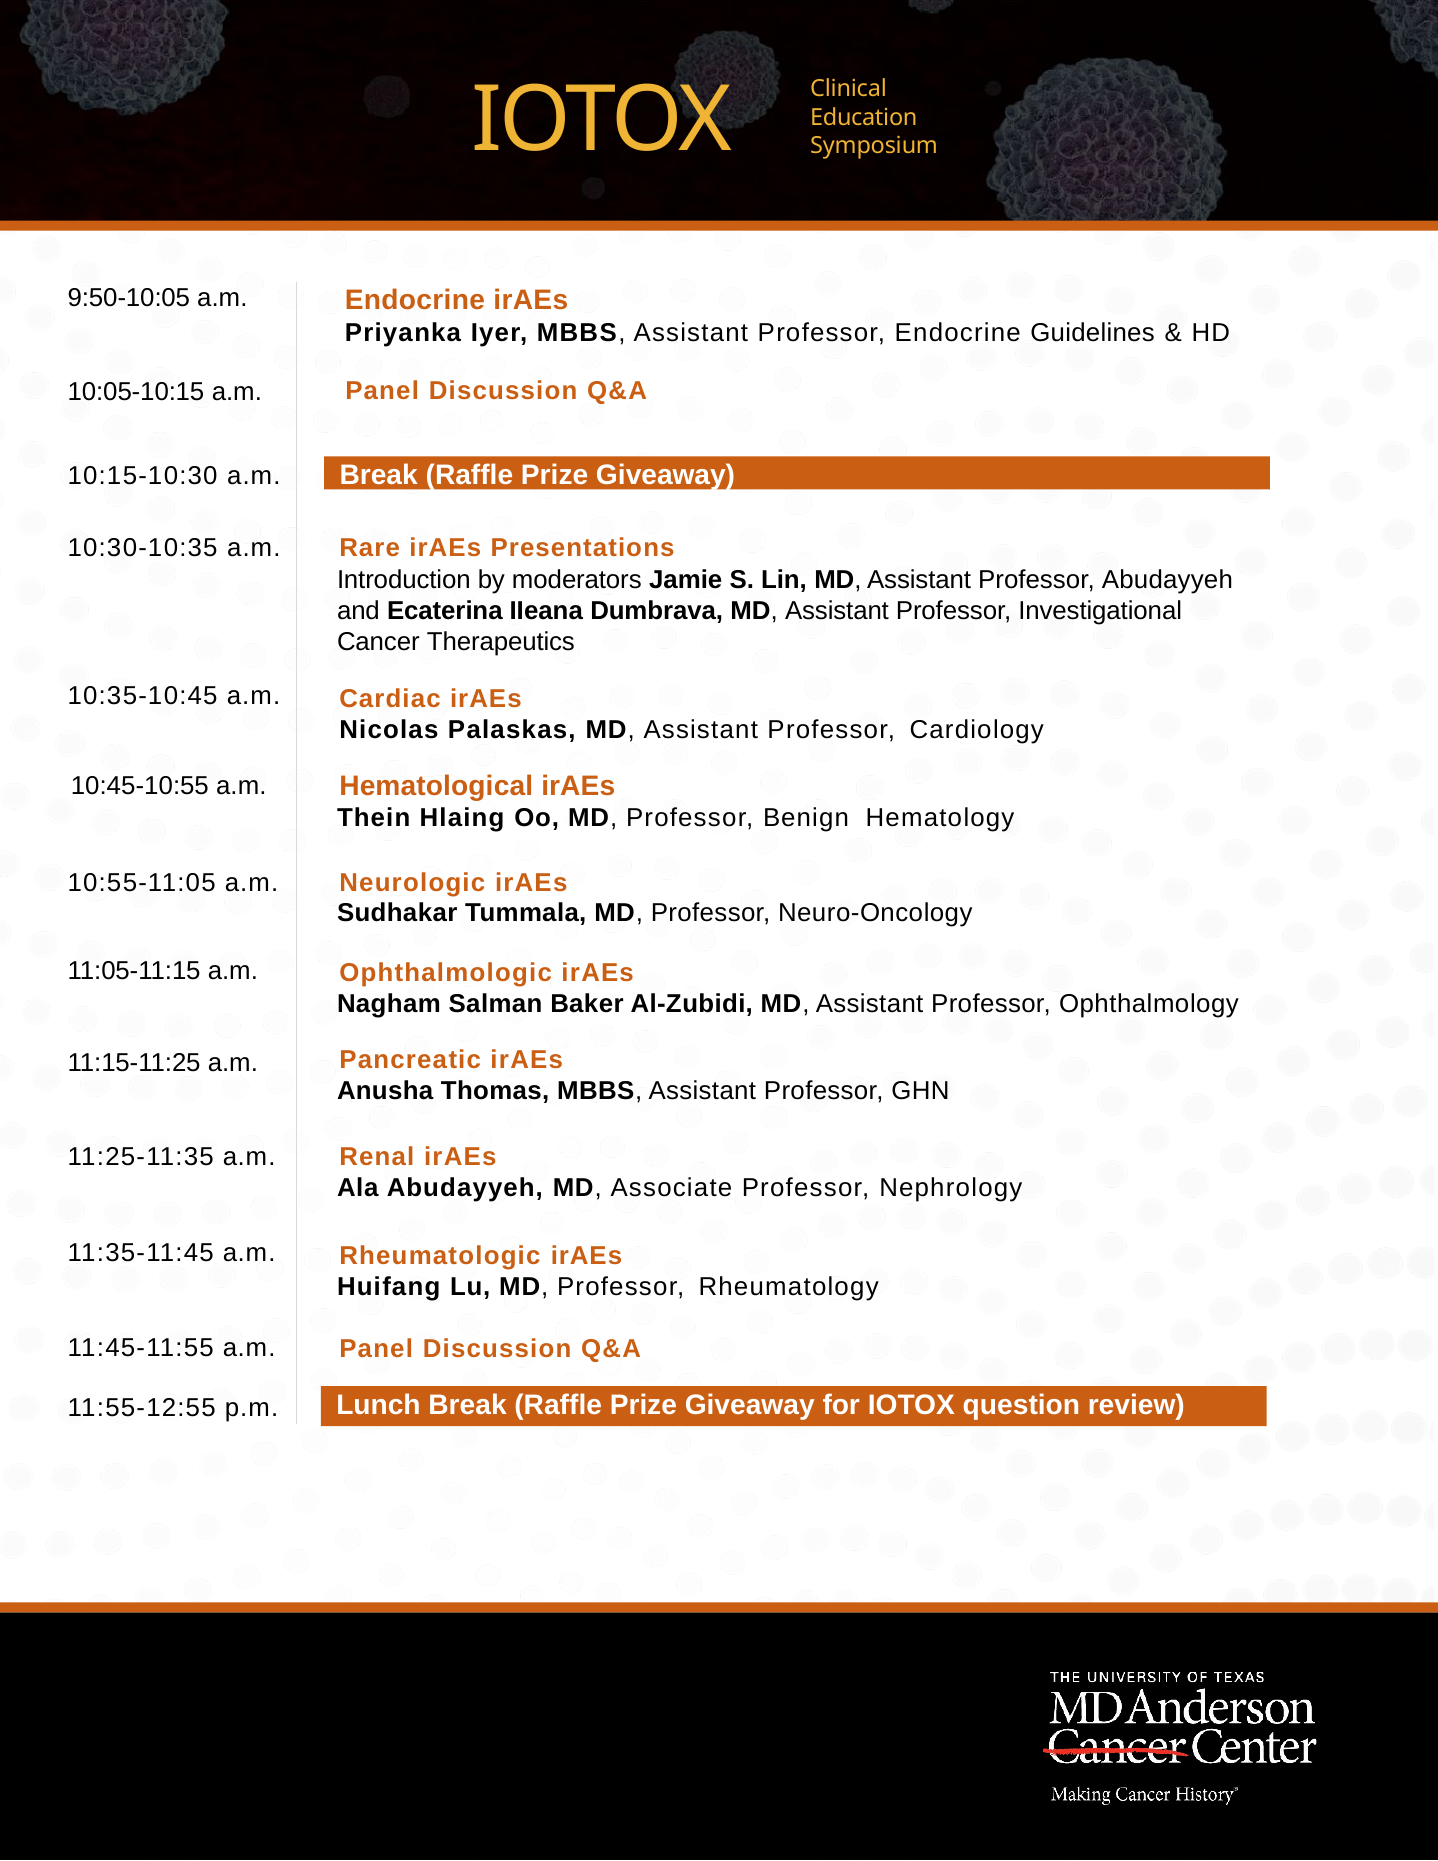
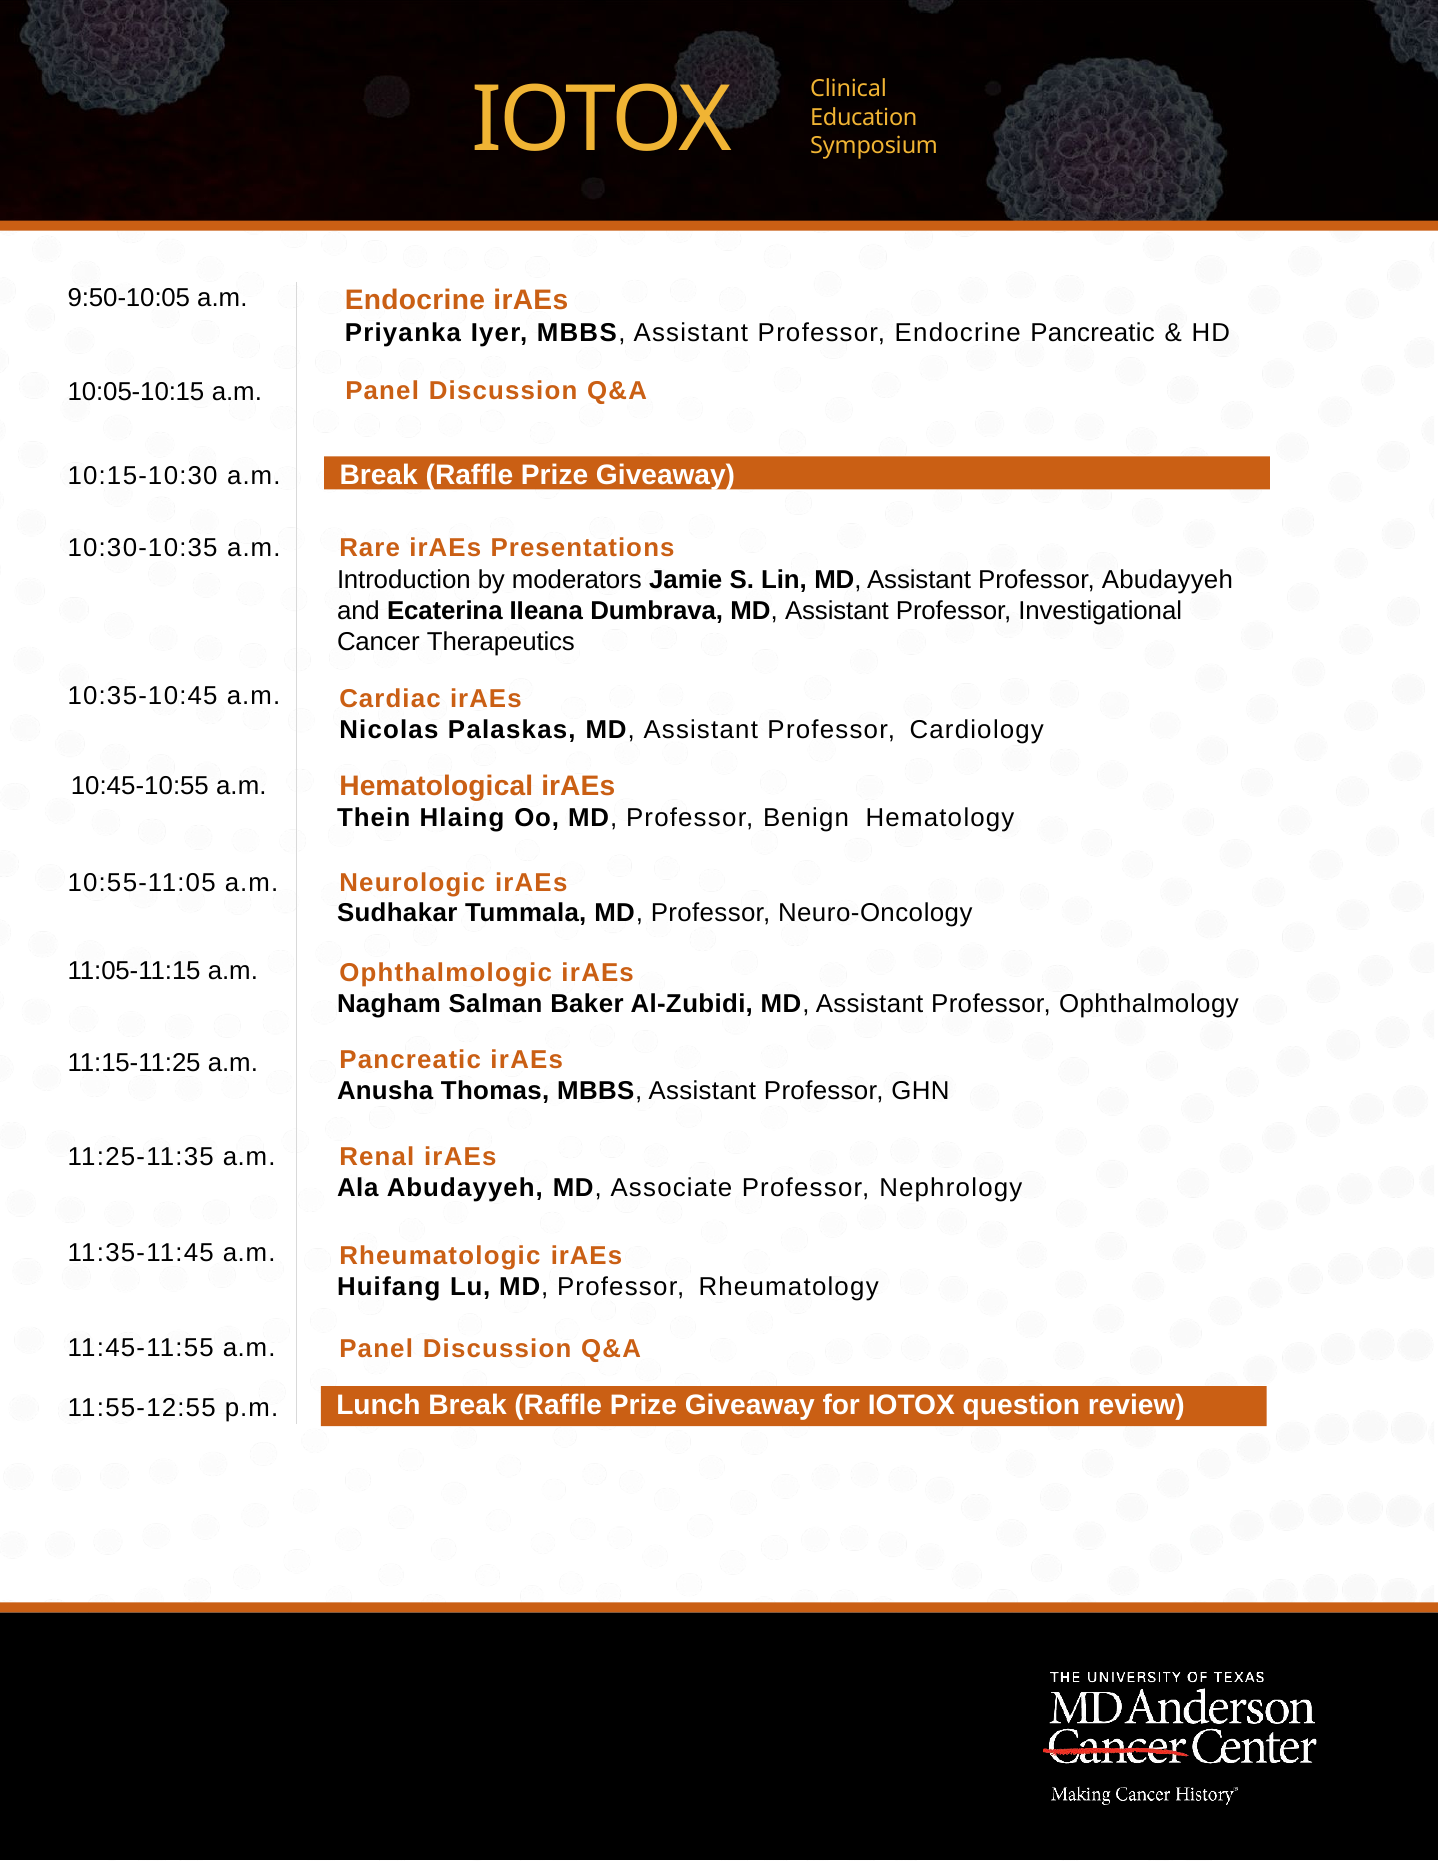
Endocrine Guidelines: Guidelines -> Pancreatic (1093, 333)
